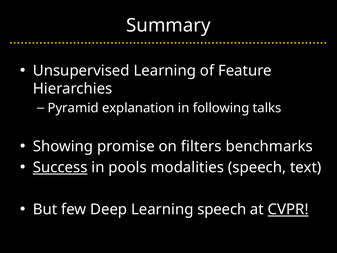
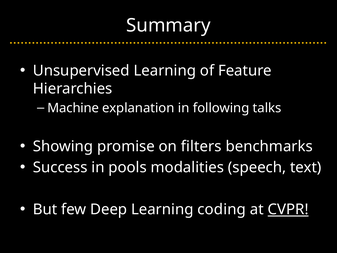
Pyramid: Pyramid -> Machine (73, 108)
Success underline: present -> none (60, 167)
Learning speech: speech -> coding (222, 209)
